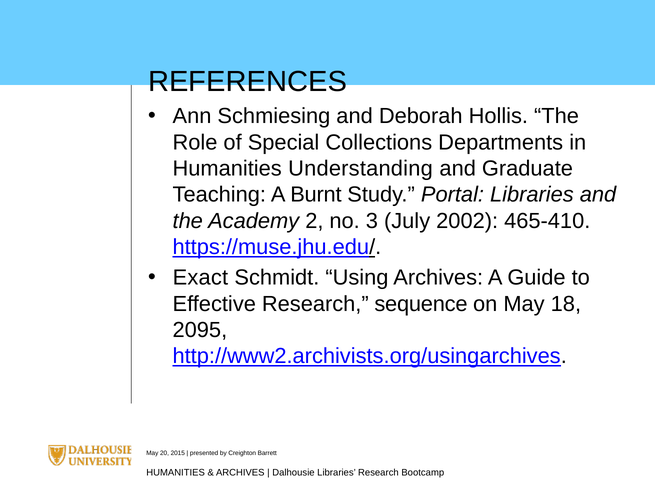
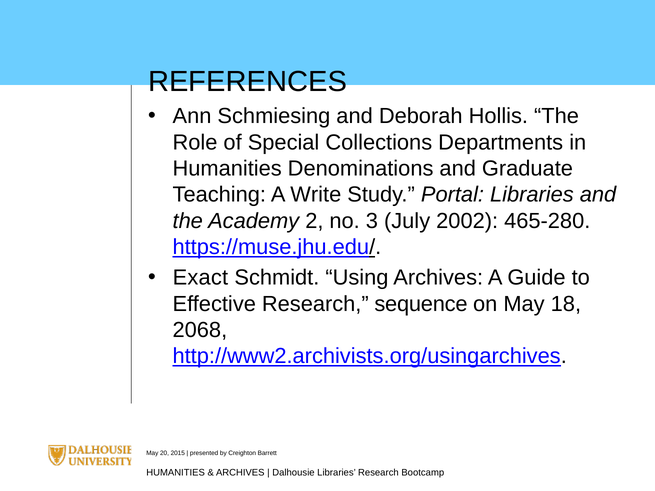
Understanding: Understanding -> Denominations (361, 169)
Burnt: Burnt -> Write (316, 195)
465-410: 465-410 -> 465-280 (547, 221)
2095: 2095 -> 2068 (200, 330)
